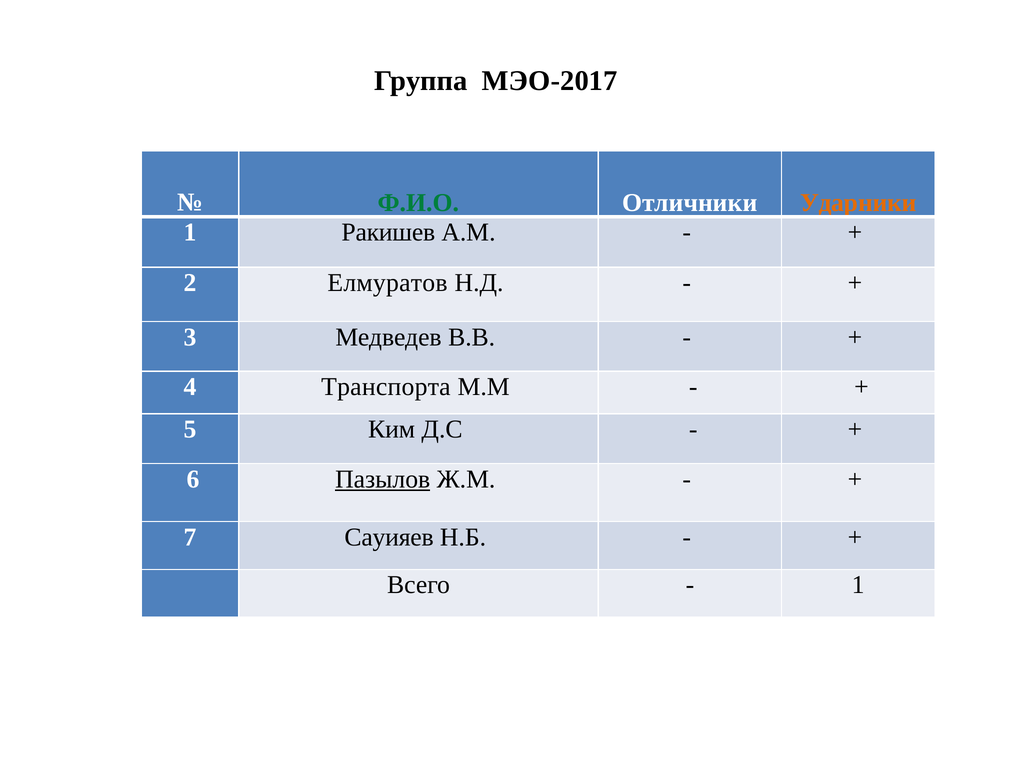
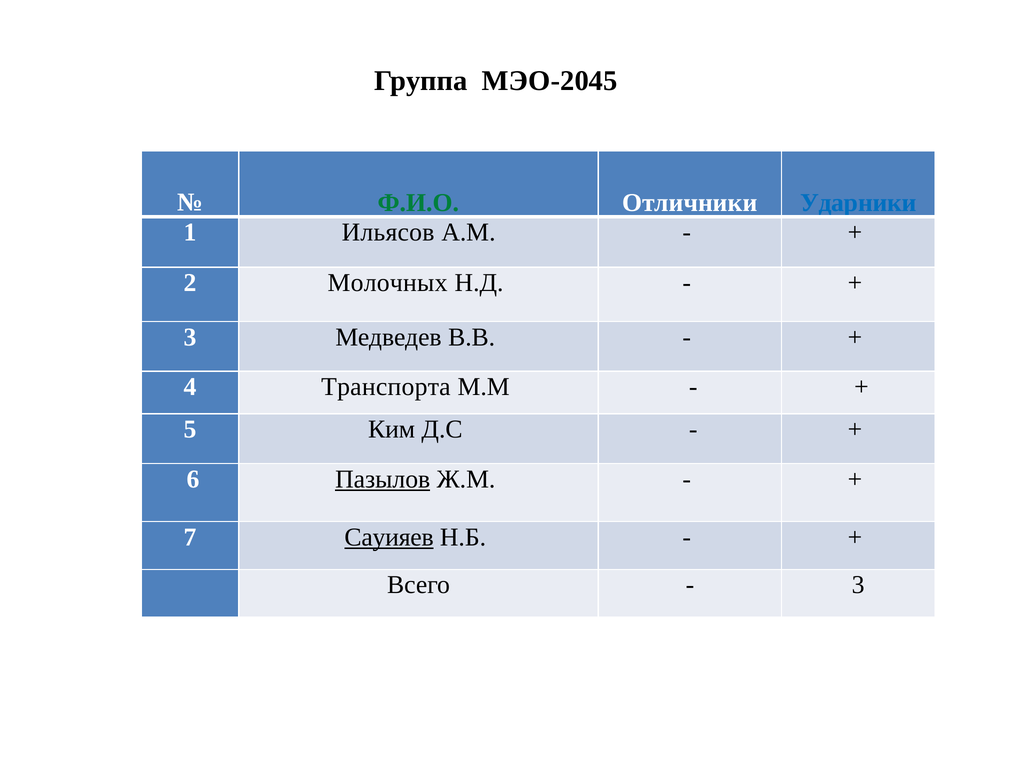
МЭО-2017: МЭО-2017 -> МЭО-2045 (550, 81)
Ударники colour: orange -> blue (858, 203)
Ракишев: Ракишев -> Ильясов (388, 232)
Елмуратов: Елмуратов -> Молочных (388, 283)
Сауияев underline: none -> present (389, 537)
1: 1 -> 3 (858, 585)
